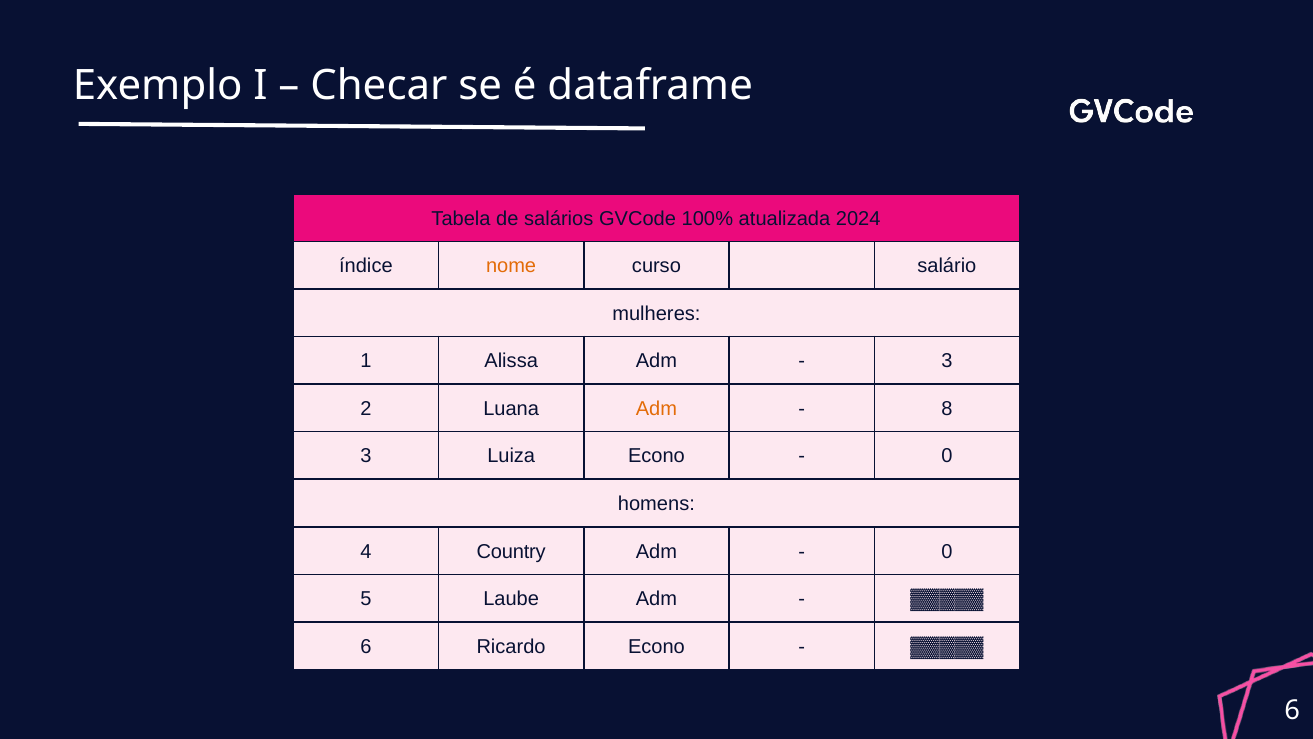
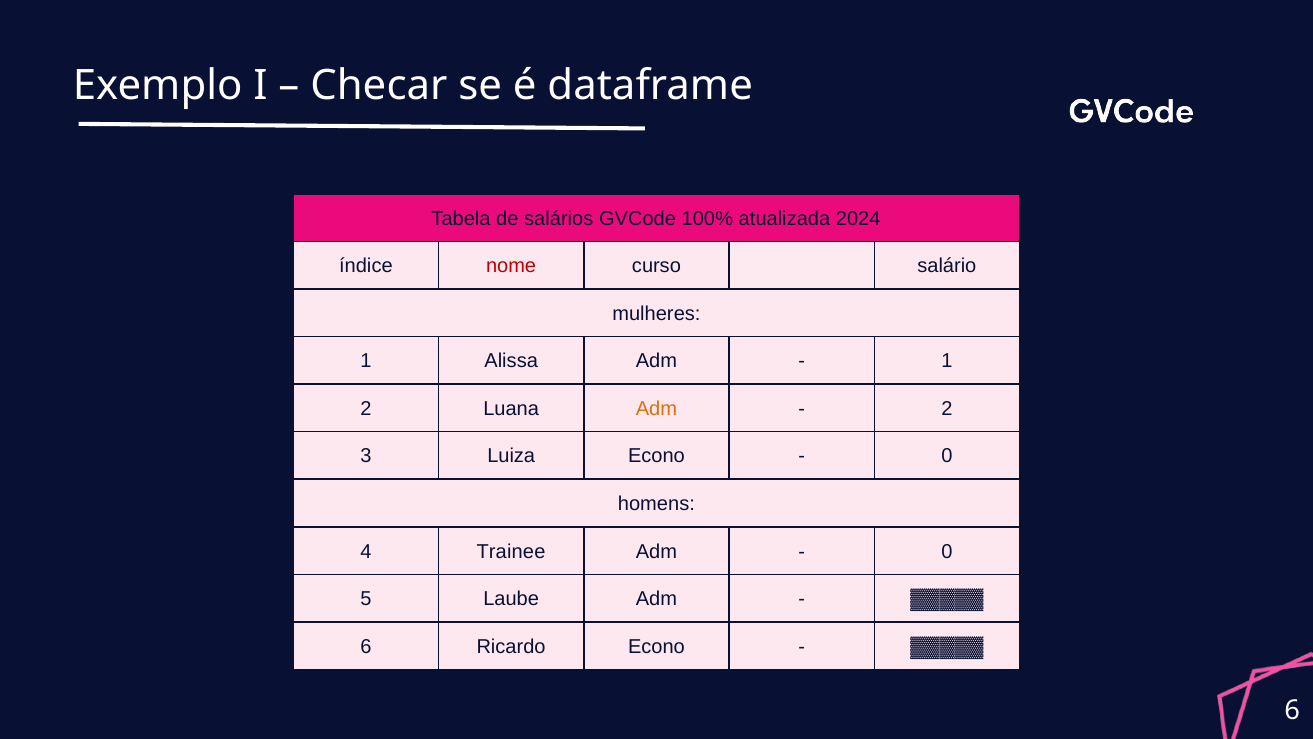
nome colour: orange -> red (511, 266)
3: 3 -> 1 (947, 361)
8: 8 -> 2 (947, 409)
Country: Country -> Trainee (511, 551)
